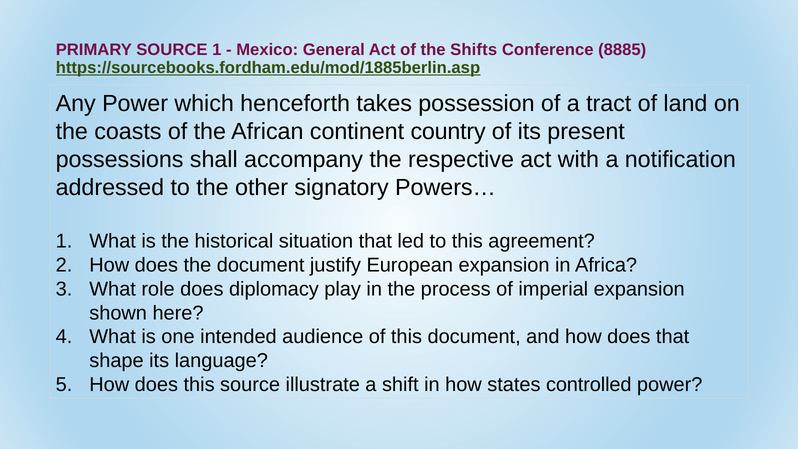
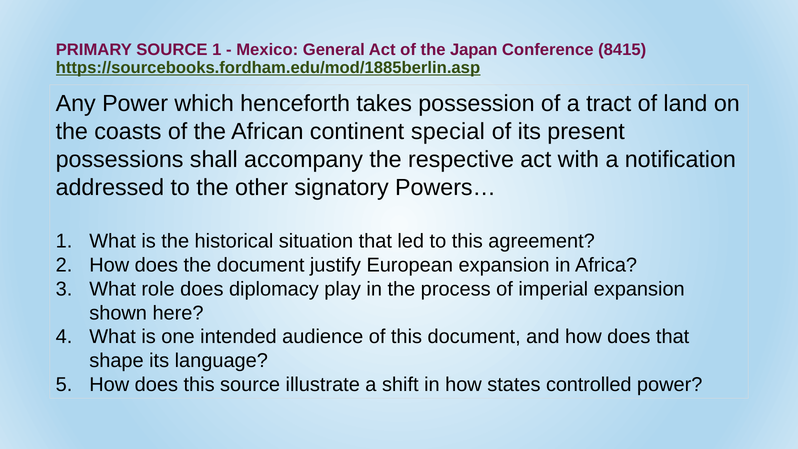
Shifts: Shifts -> Japan (474, 50)
8885: 8885 -> 8415 (622, 50)
country: country -> special (448, 131)
